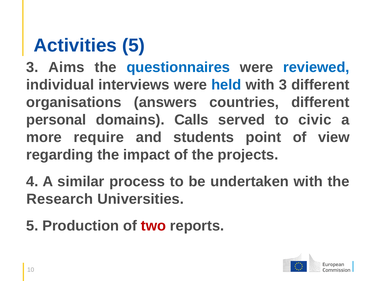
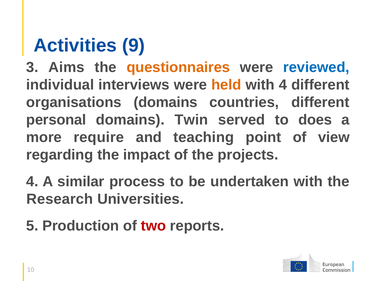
Activities 5: 5 -> 9 (134, 45)
questionnaires colour: blue -> orange (178, 67)
held colour: blue -> orange (226, 85)
with 3: 3 -> 4 (283, 85)
organisations answers: answers -> domains (166, 102)
Calls: Calls -> Twin (191, 120)
civic: civic -> does (315, 120)
students: students -> teaching (204, 137)
